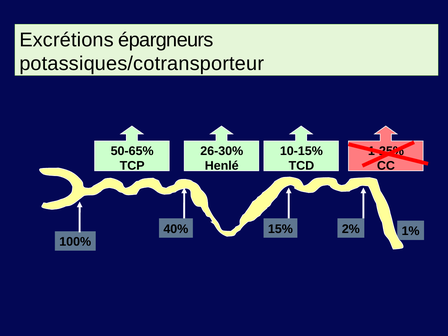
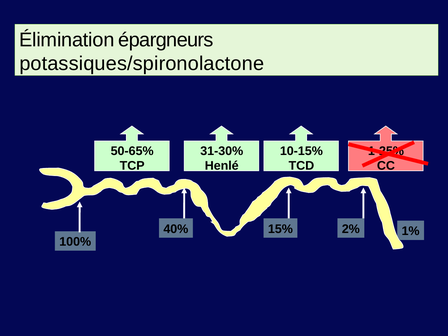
Excrétions: Excrétions -> Élimination (67, 40)
potassiques/cotransporteur: potassiques/cotransporteur -> potassiques/spironolactone (142, 64)
26-30%: 26-30% -> 31-30% (222, 151)
